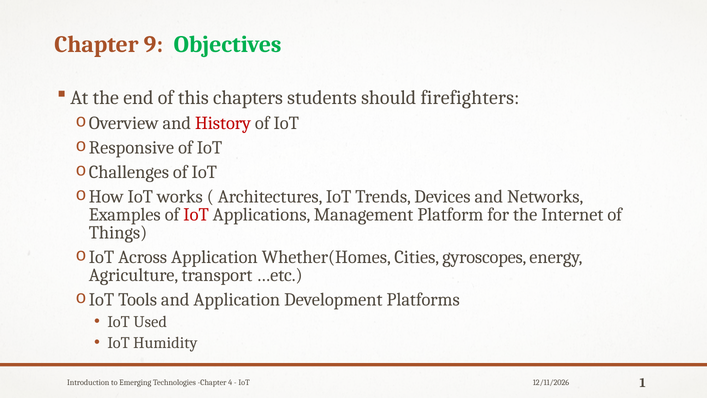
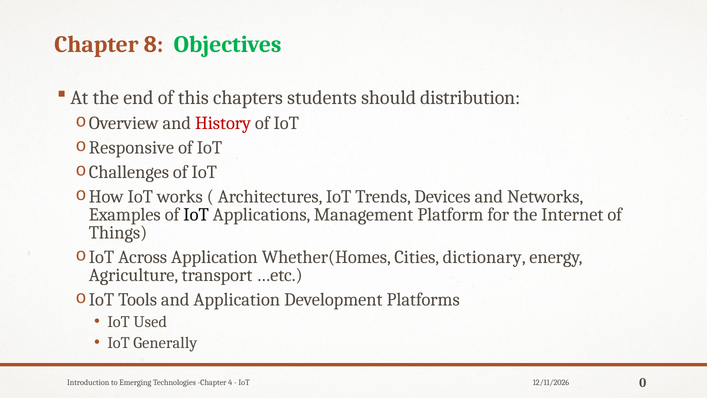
9: 9 -> 8 (153, 44)
firefighters: firefighters -> distribution (470, 98)
IoT colour: red -> black (196, 215)
gyroscopes: gyroscopes -> dictionary (484, 257)
Humidity: Humidity -> Generally (165, 343)
1: 1 -> 0 (643, 383)
